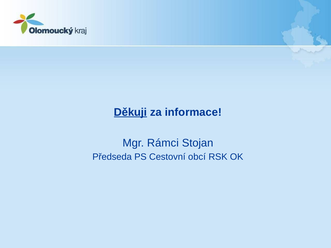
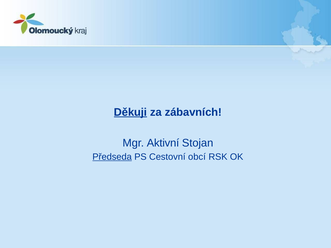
informace: informace -> zábavních (193, 112)
Rámci: Rámci -> Aktivní (163, 143)
Předseda underline: none -> present (112, 157)
